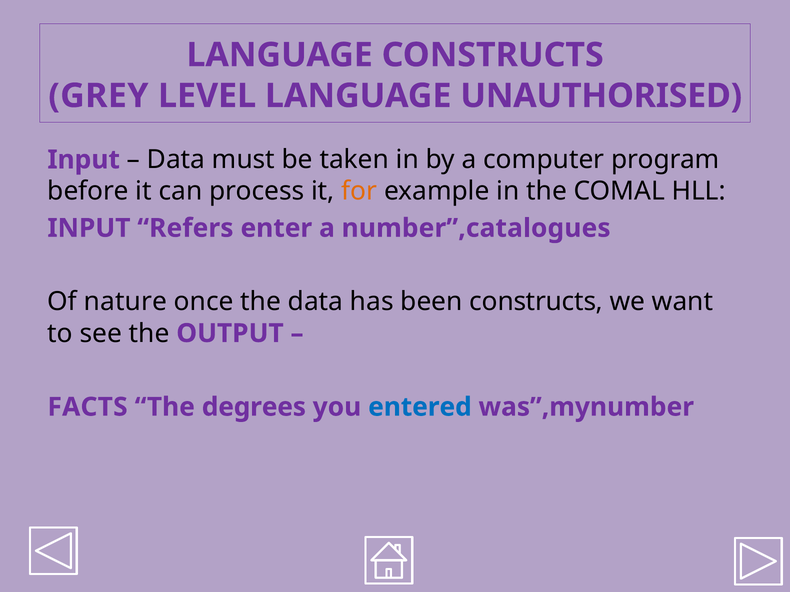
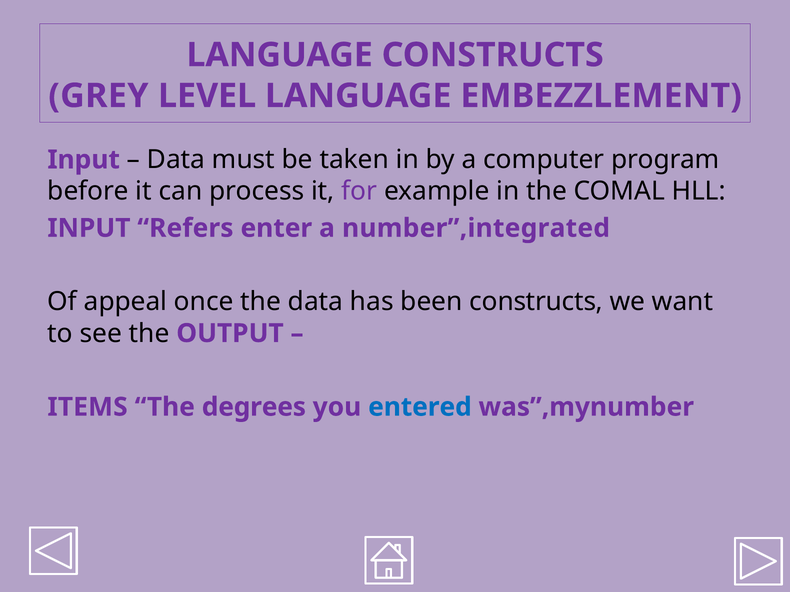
UNAUTHORISED: UNAUTHORISED -> EMBEZZLEMENT (601, 96)
for colour: orange -> purple (359, 191)
number”,catalogues: number”,catalogues -> number”,integrated (476, 228)
nature: nature -> appeal (126, 302)
FACTS: FACTS -> ITEMS (88, 407)
